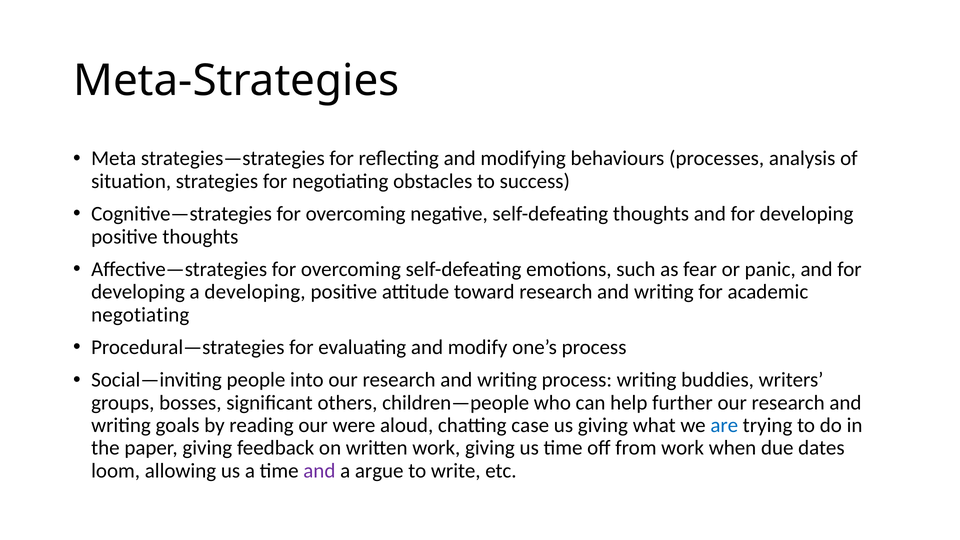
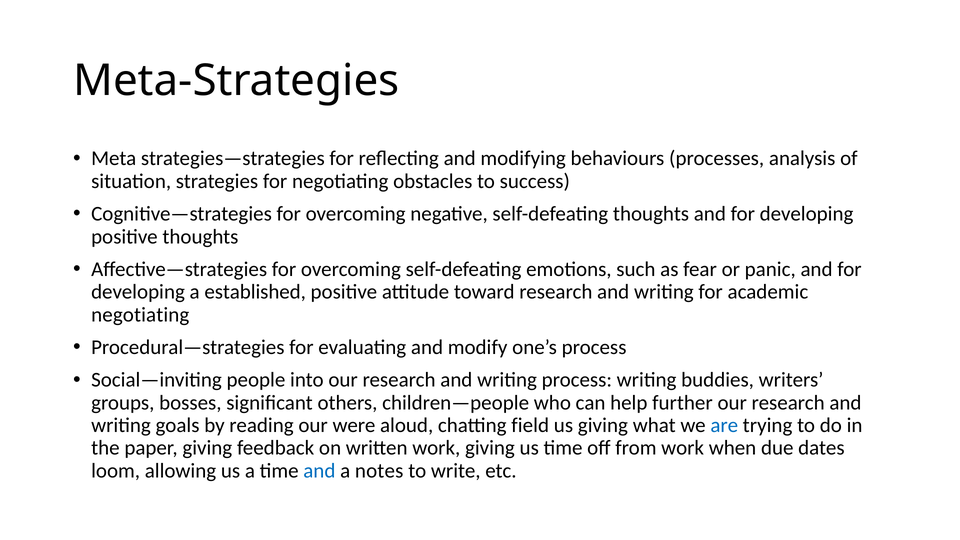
a developing: developing -> established (255, 292)
case: case -> field (530, 425)
and colour: purple -> blue (319, 471)
argue: argue -> notes (379, 471)
